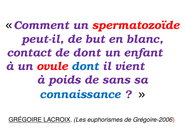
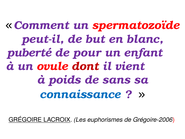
contact: contact -> puberté (29, 53)
de dont: dont -> pour (87, 53)
dont colour: blue -> red (85, 66)
